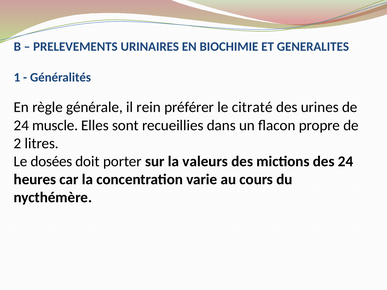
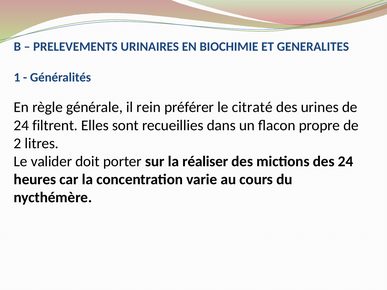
muscle: muscle -> filtrent (55, 125)
dosées: dosées -> valider (51, 162)
valeurs: valeurs -> réaliser (205, 162)
